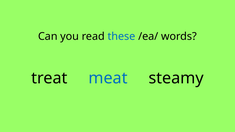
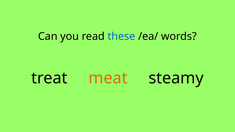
meat colour: blue -> orange (108, 78)
